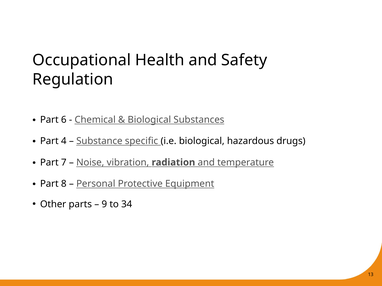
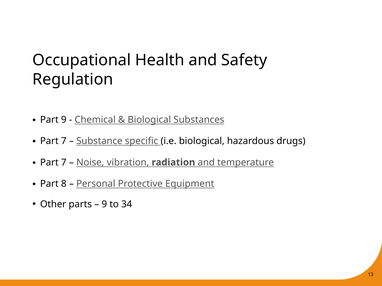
Part 6: 6 -> 9 (64, 120)
4: 4 -> 7 (64, 141)
